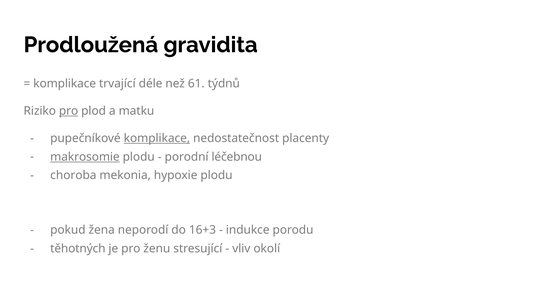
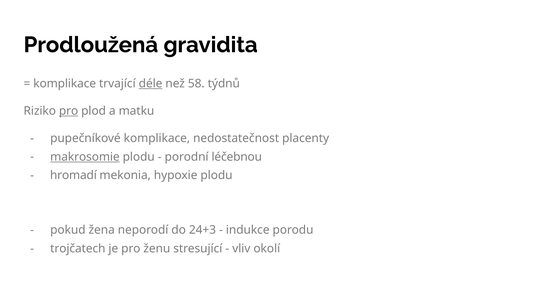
déle underline: none -> present (151, 84)
61: 61 -> 58 (196, 84)
komplikace underline: present -> none (157, 139)
choroba: choroba -> hromadí (73, 176)
16+3: 16+3 -> 24+3 (202, 230)
těhotných: těhotných -> trojčatech (78, 249)
